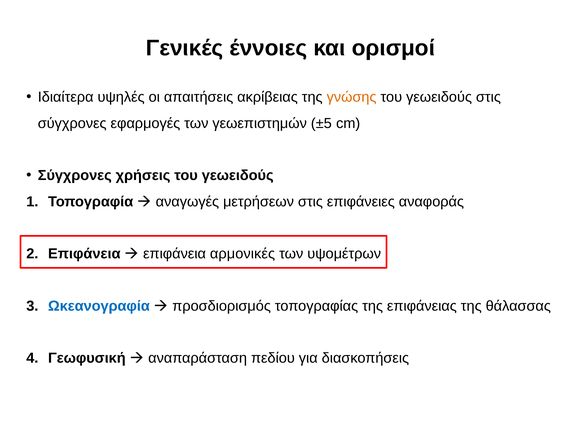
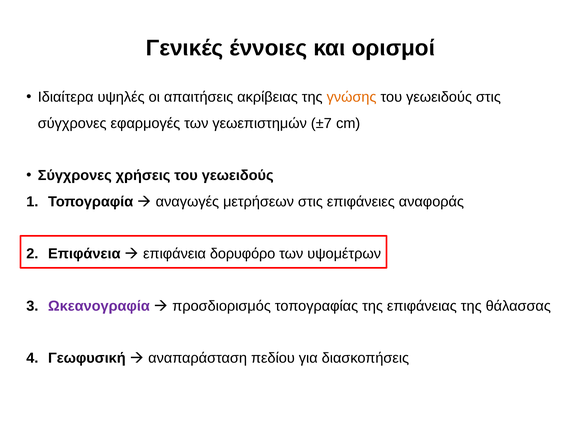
±5: ±5 -> ±7 (321, 123)
αρμονικές: αρμονικές -> δορυφόρο (243, 254)
Ωκεανογραφία colour: blue -> purple (99, 306)
